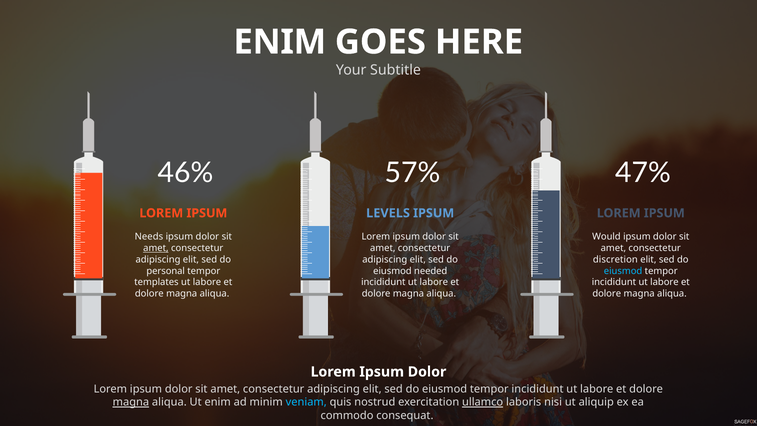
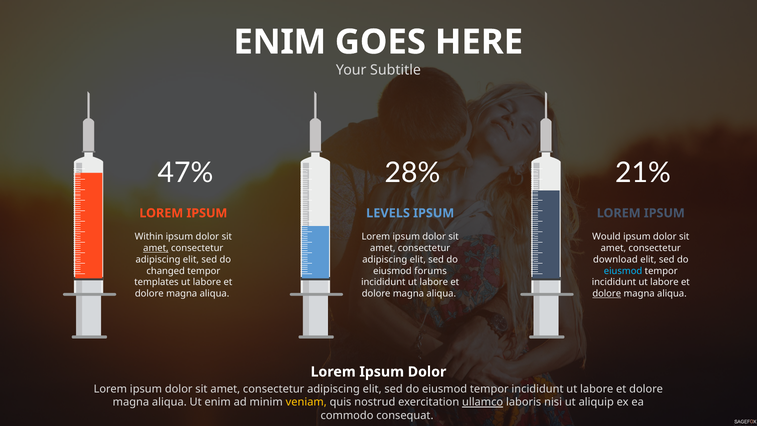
46%: 46% -> 47% (186, 173)
57%: 57% -> 28% (413, 173)
47%: 47% -> 21% (643, 173)
Needs: Needs -> Within (149, 237)
discretion: discretion -> download (615, 259)
personal: personal -> changed (166, 271)
needed: needed -> forums (431, 271)
dolore underline: none -> present (607, 294)
magna underline: present -> none (131, 402)
veniam colour: light blue -> yellow (306, 402)
